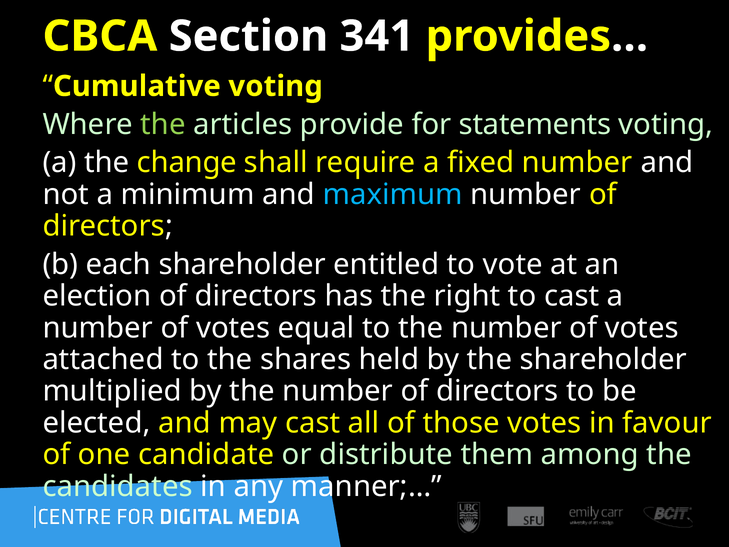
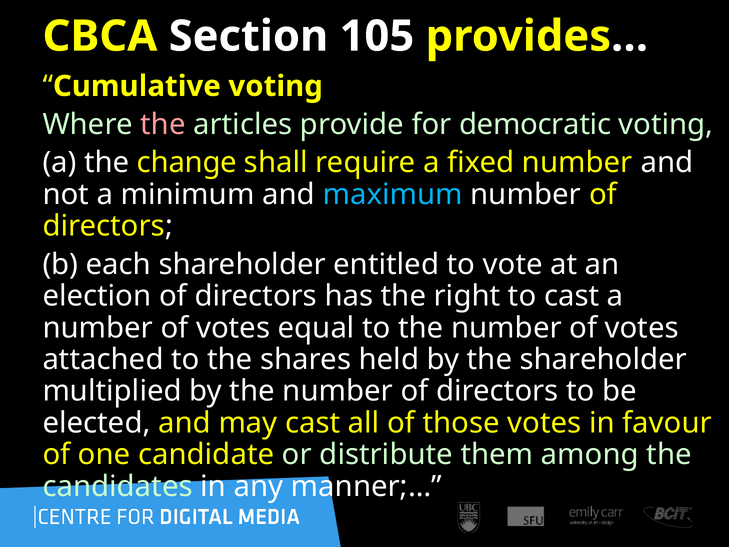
341: 341 -> 105 (377, 36)
the colour: light green -> pink (163, 124)
statements: statements -> democratic (535, 124)
